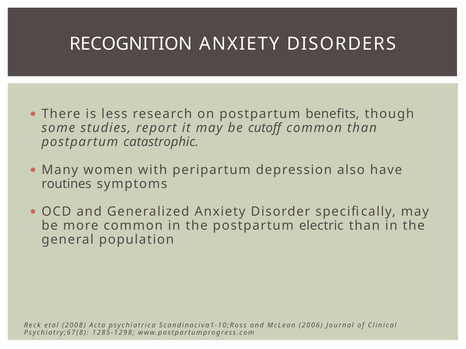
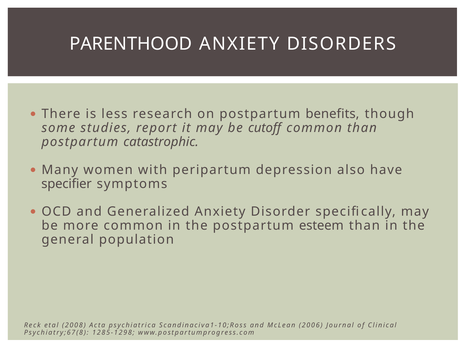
RECOGNITION: RECOGNITION -> PARENTHOOD (131, 44)
routines: routines -> specifier (67, 184)
electric: electric -> esteem (321, 226)
